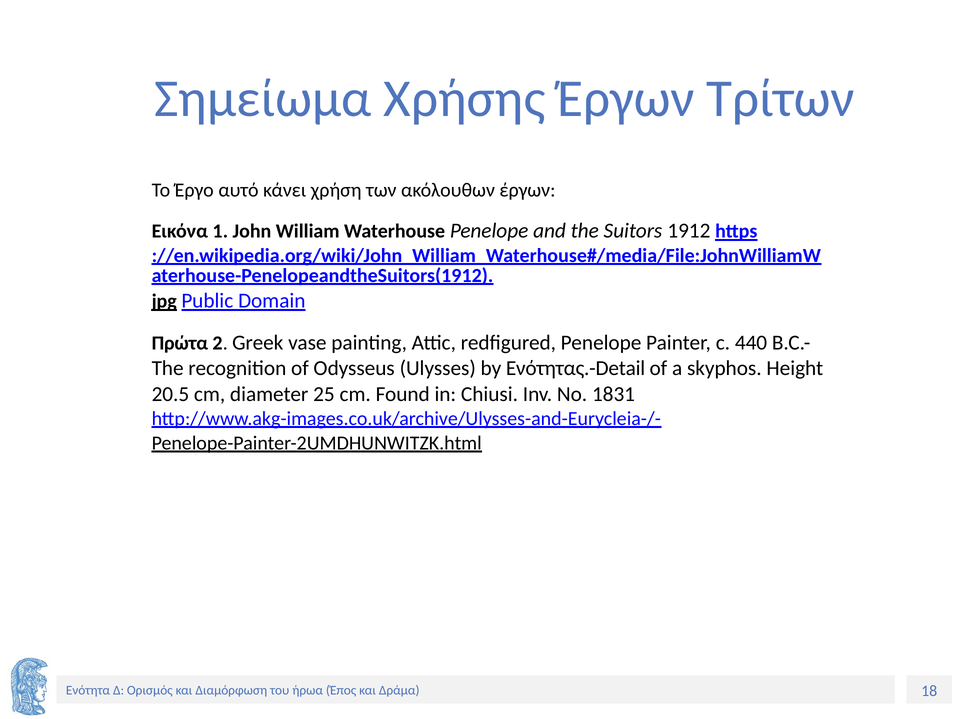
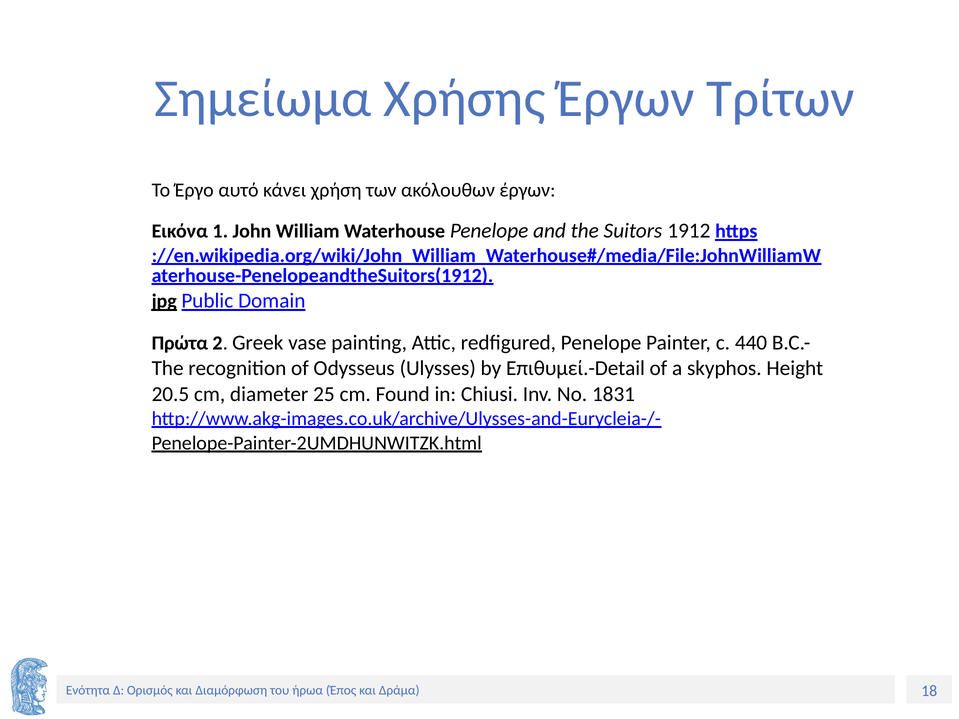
Ενότητας.-Detail: Ενότητας.-Detail -> Επιθυμεί.-Detail (576, 369)
